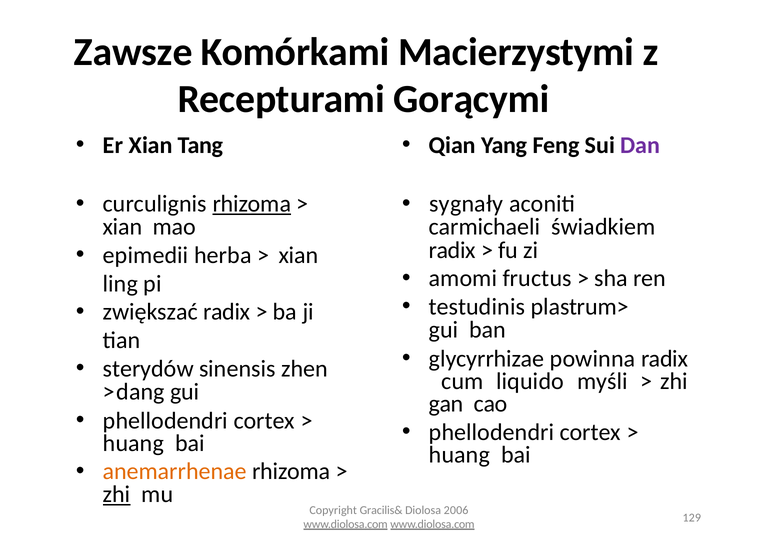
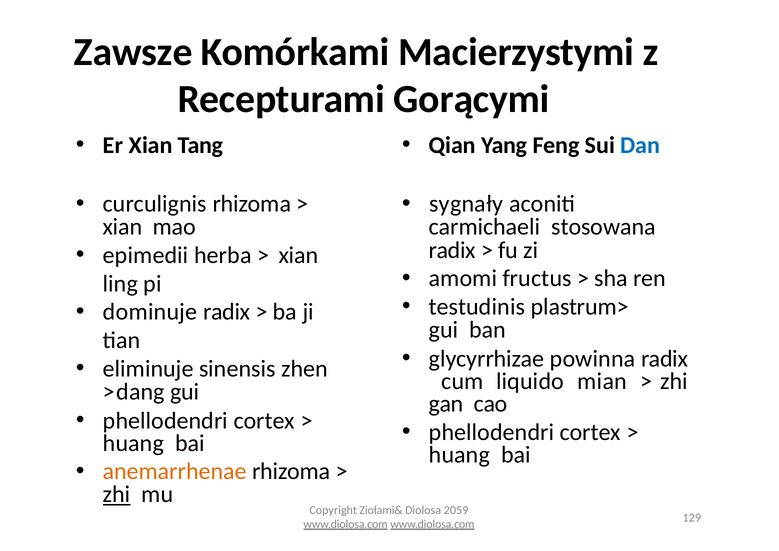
Dan colour: purple -> blue (640, 145)
rhizoma underline: present -> none (252, 204)
świadkiem: świadkiem -> stosowana (603, 227)
zwiększać: zwiększać -> dominuje (150, 312)
sterydów: sterydów -> eliminuje (148, 369)
myśli: myśli -> mian (602, 381)
Gracilis&: Gracilis& -> Ziołami& (381, 510)
2006: 2006 -> 2059 (456, 510)
